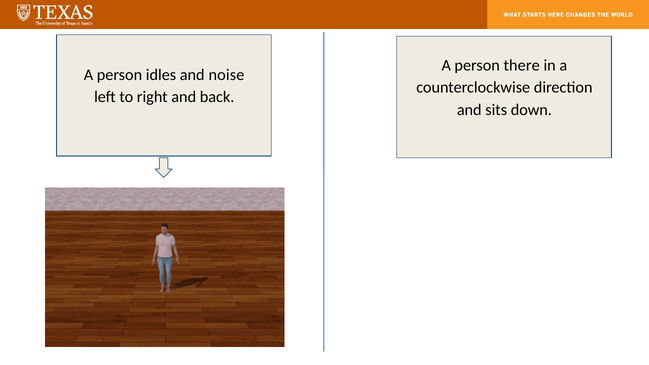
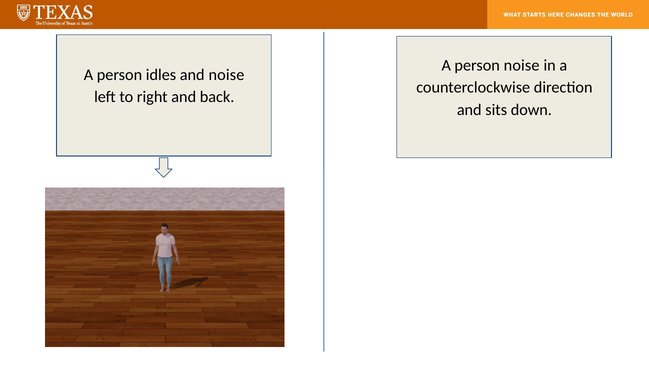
person there: there -> noise (522, 65)
